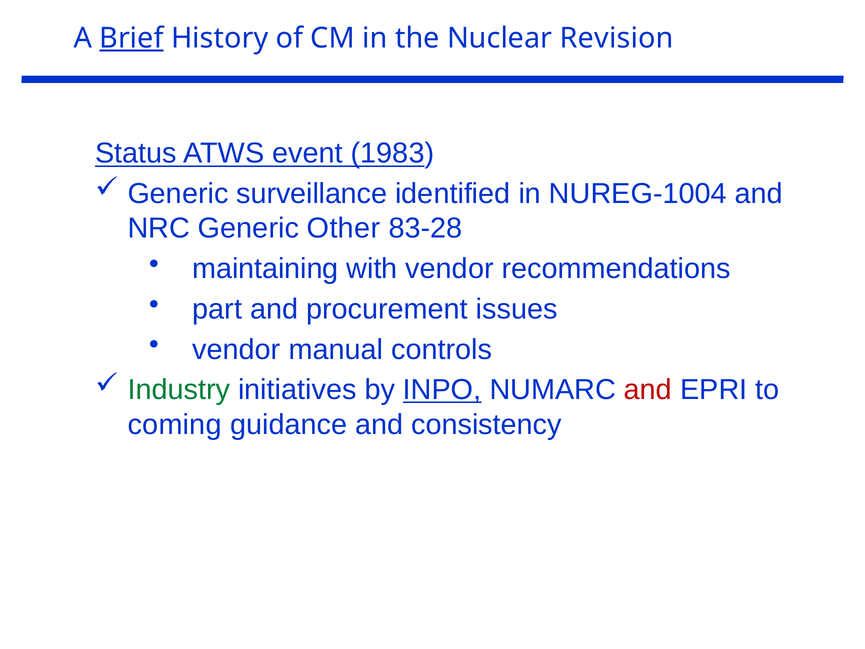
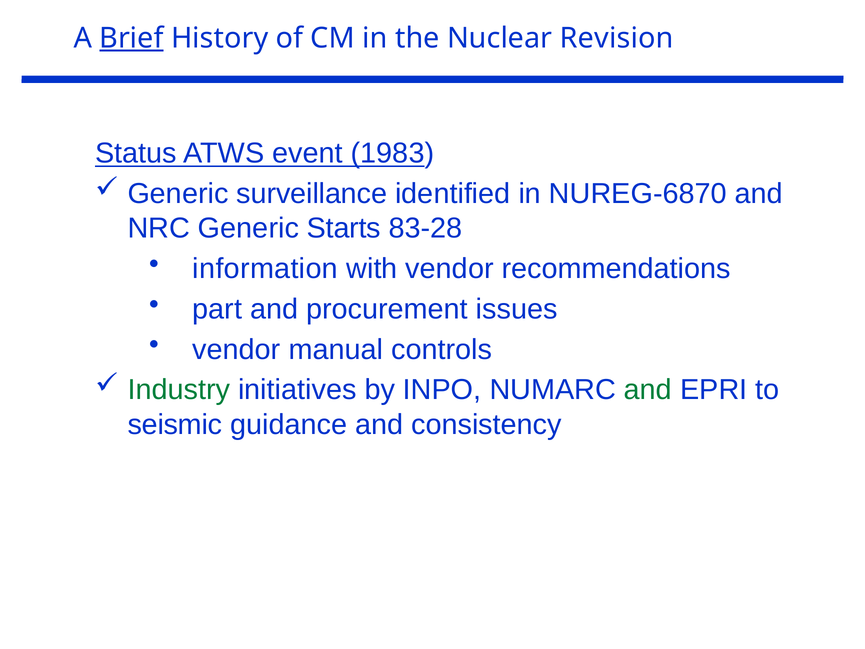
NUREG-1004: NUREG-1004 -> NUREG-6870 (638, 194)
Other: Other -> Starts (344, 228)
maintaining: maintaining -> information (265, 269)
INPO underline: present -> none (442, 390)
and colour: red -> green (648, 390)
coming: coming -> seismic (175, 424)
